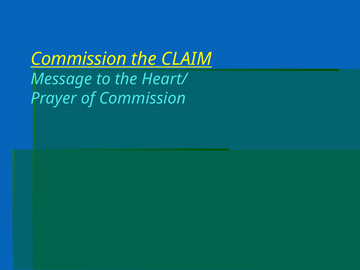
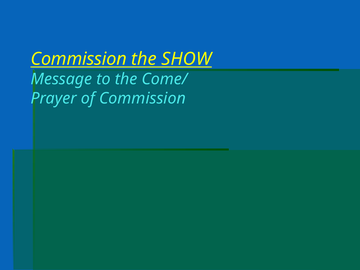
CLAIM: CLAIM -> SHOW (186, 59)
Heart/: Heart/ -> Come/ (165, 79)
